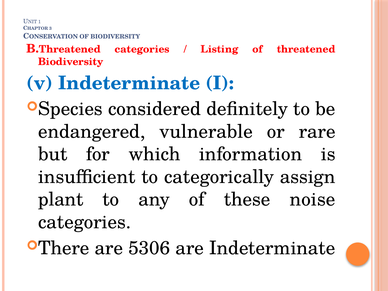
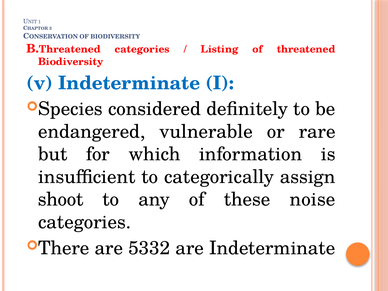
plant: plant -> shoot (61, 200)
5306: 5306 -> 5332 (149, 248)
